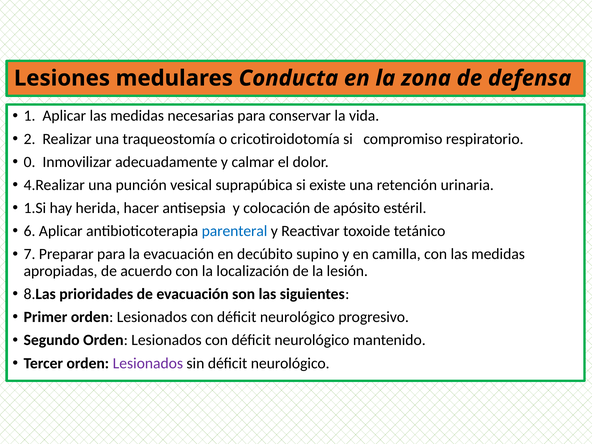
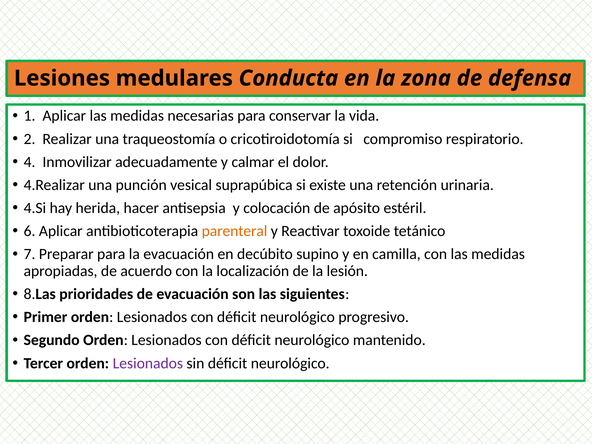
0: 0 -> 4 (30, 162)
1.Si: 1.Si -> 4.Si (35, 208)
parenteral colour: blue -> orange (235, 231)
